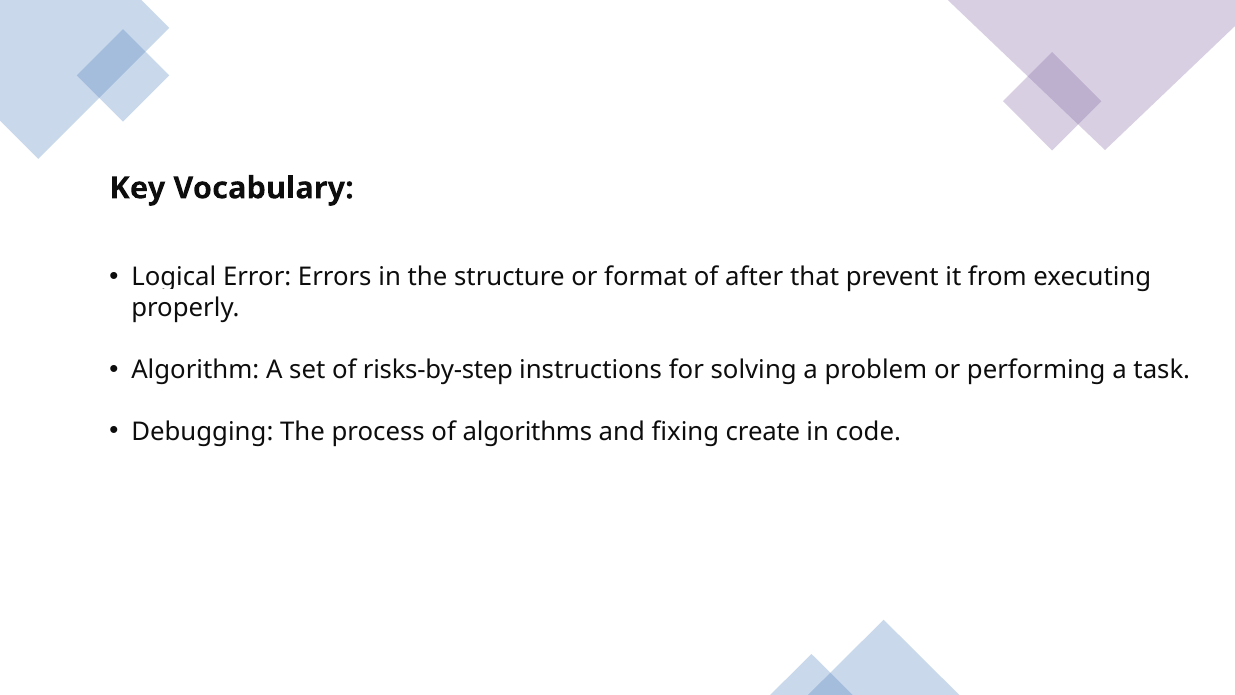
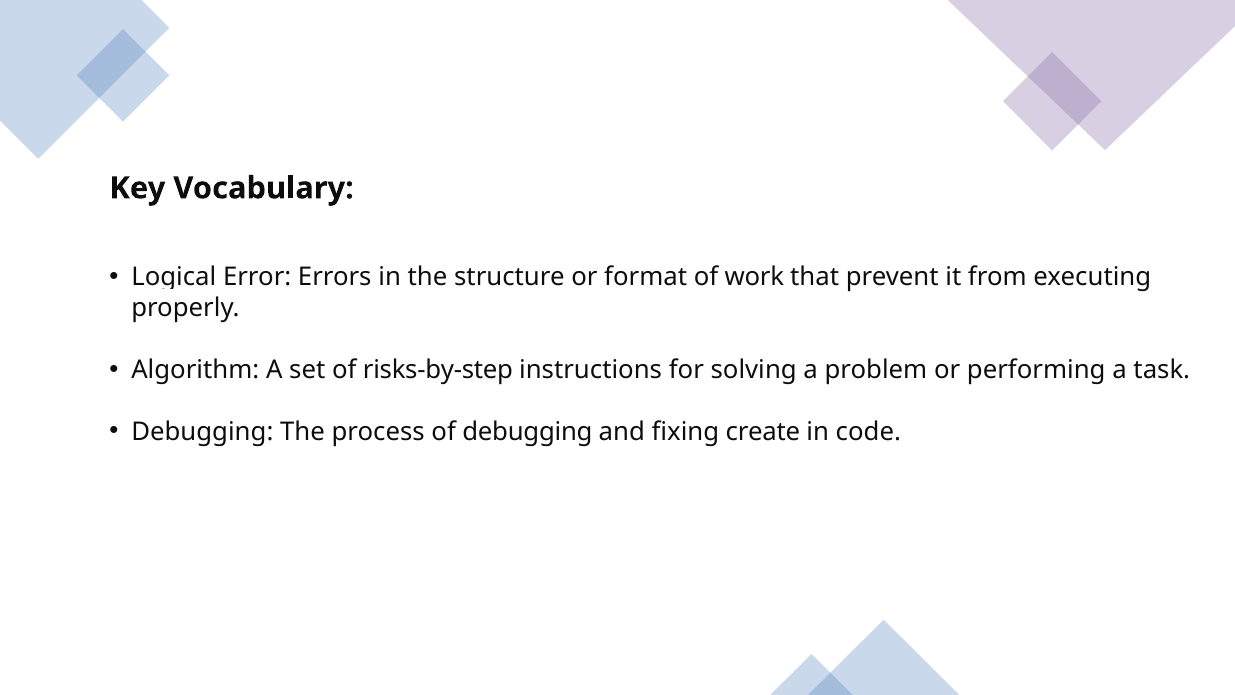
after: after -> work (754, 277)
of algorithms: algorithms -> debugging (527, 432)
